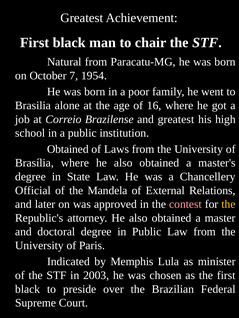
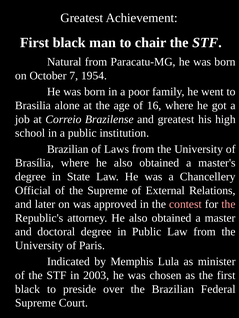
Obtained: Obtained -> Brazilian (68, 149)
the Mandela: Mandela -> Supreme (108, 191)
the colour: yellow -> pink (228, 205)
